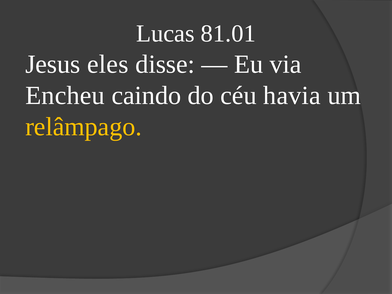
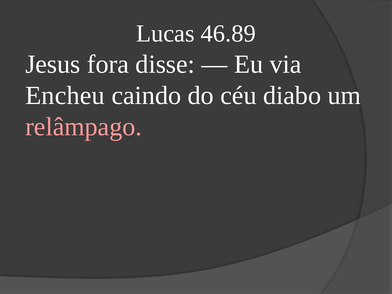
81.01: 81.01 -> 46.89 (228, 34)
eles: eles -> fora (108, 64)
havia: havia -> diabo (292, 96)
relâmpago colour: yellow -> pink (84, 127)
